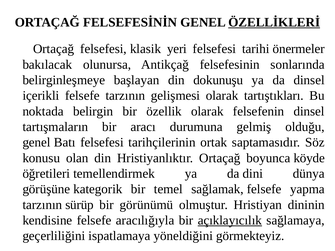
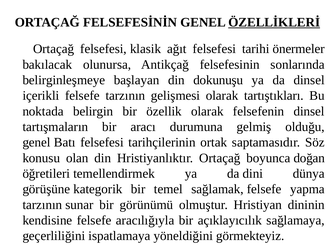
yeri: yeri -> ağıt (177, 49)
köyde: köyde -> doğan (309, 158)
sürüp: sürüp -> sunar (79, 205)
açıklayıcılık underline: present -> none (230, 221)
